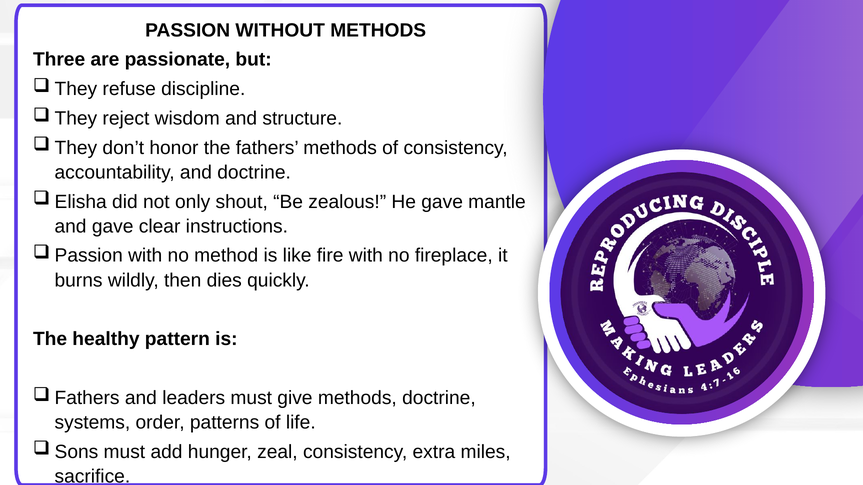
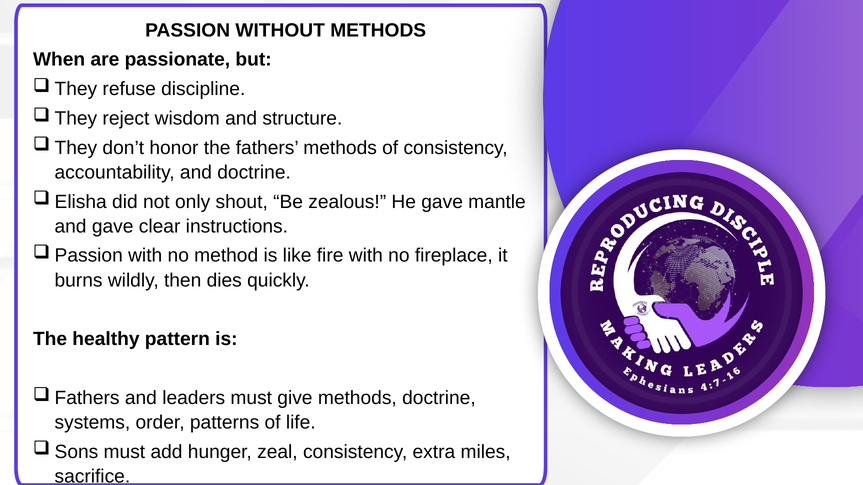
Three: Three -> When (59, 60)
